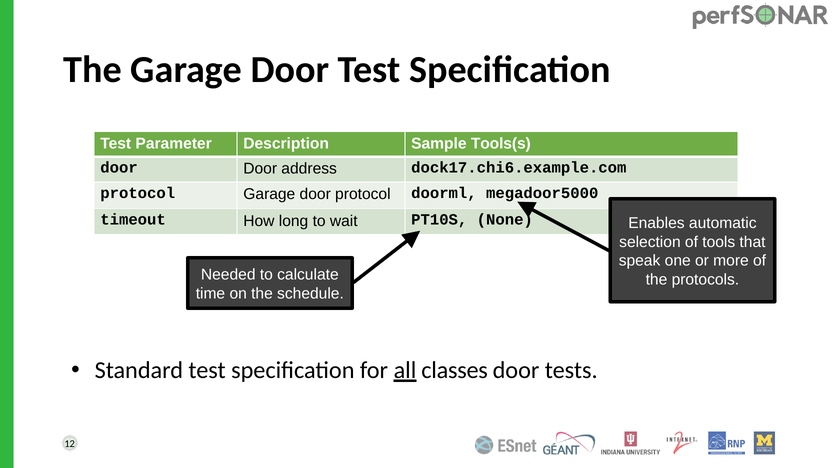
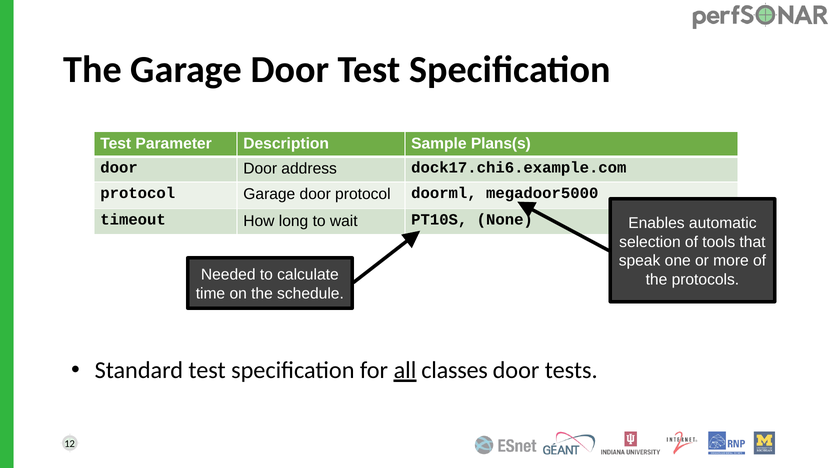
Tools(s: Tools(s -> Plans(s (501, 144)
